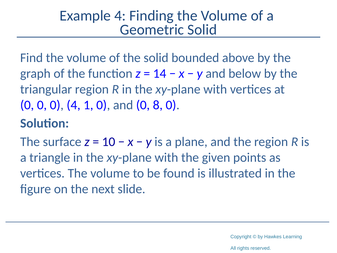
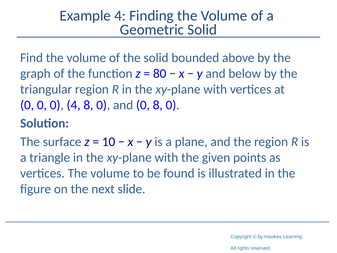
14: 14 -> 80 (160, 73)
4 1: 1 -> 8 (88, 105)
